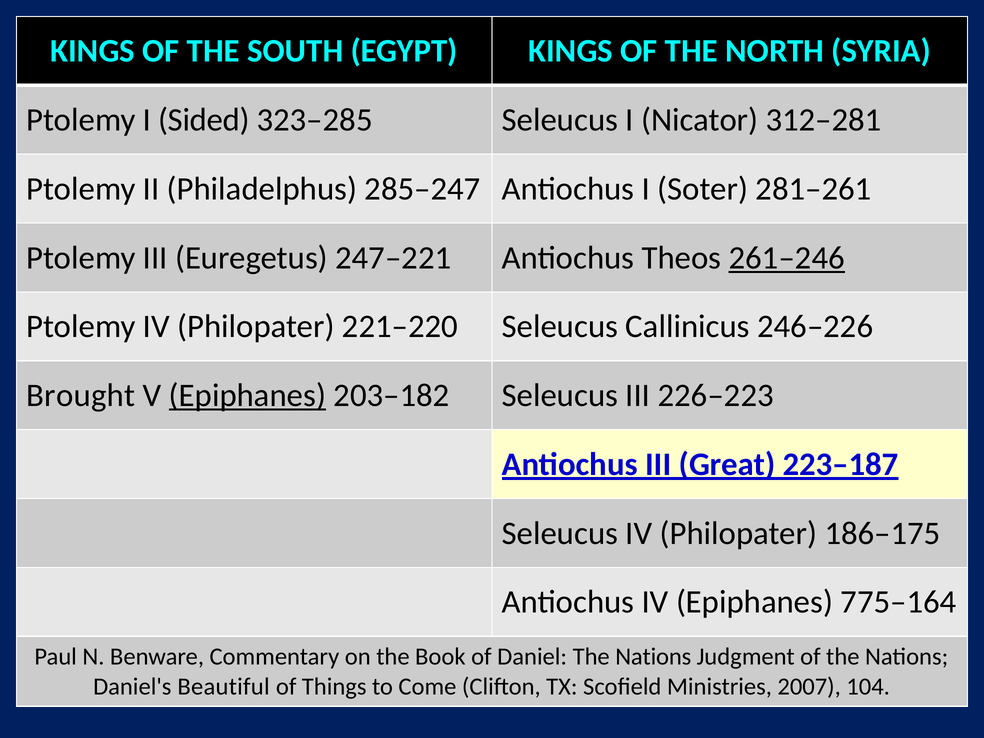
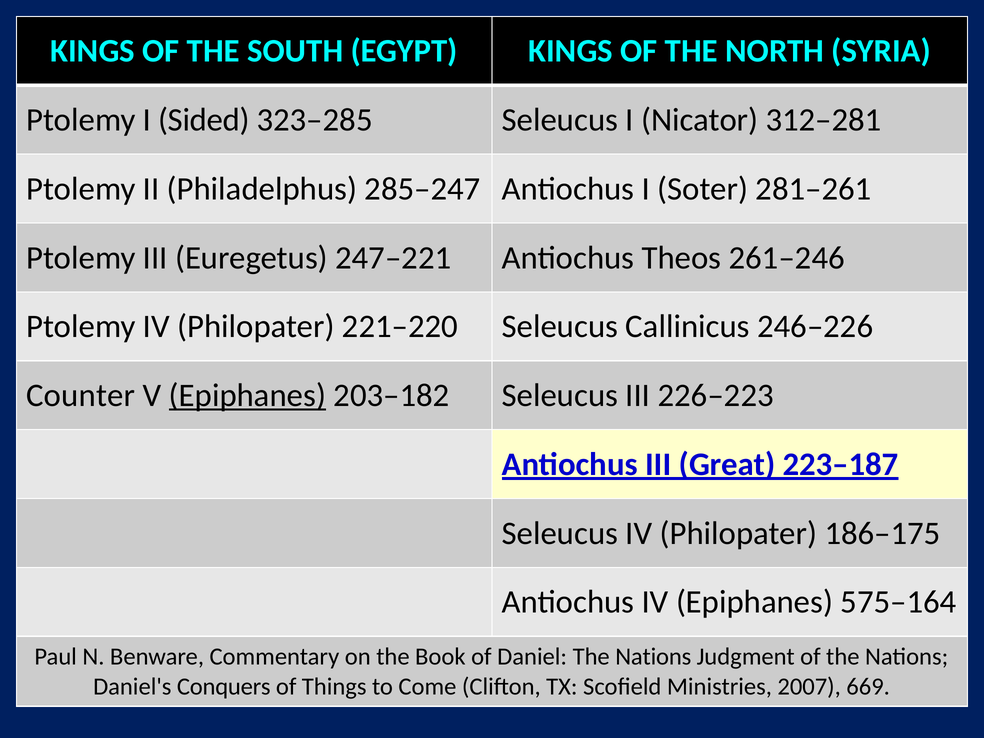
261–246 underline: present -> none (787, 258)
Brought: Brought -> Counter (81, 396)
775–164: 775–164 -> 575–164 (898, 602)
Beautiful: Beautiful -> Conquers (224, 687)
104: 104 -> 669 (868, 687)
